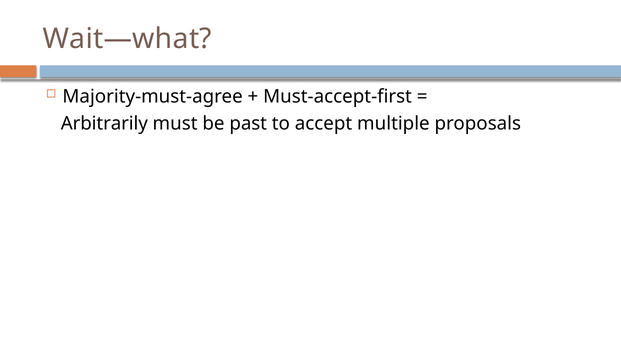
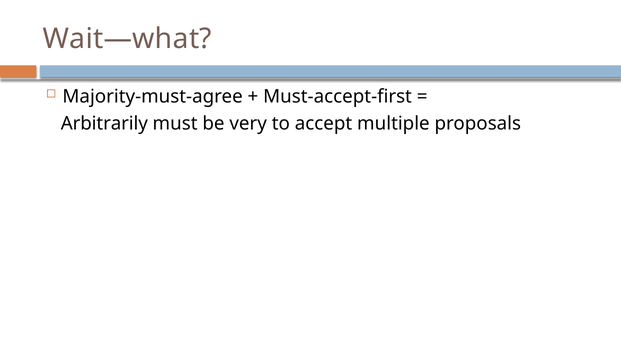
past: past -> very (248, 123)
